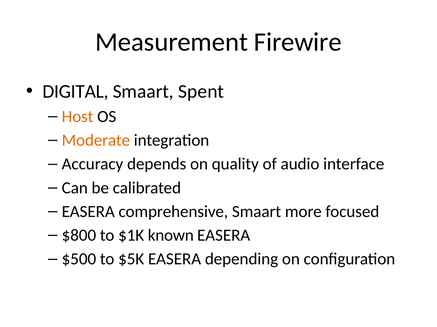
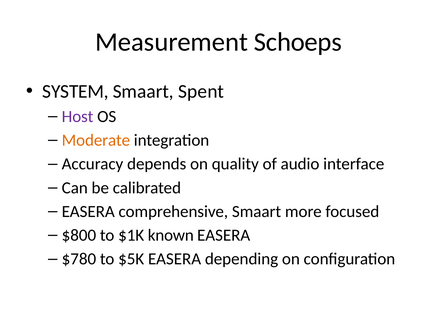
Firewire: Firewire -> Schoeps (298, 42)
DIGITAL: DIGITAL -> SYSTEM (76, 92)
Host colour: orange -> purple (78, 117)
$500: $500 -> $780 (79, 260)
